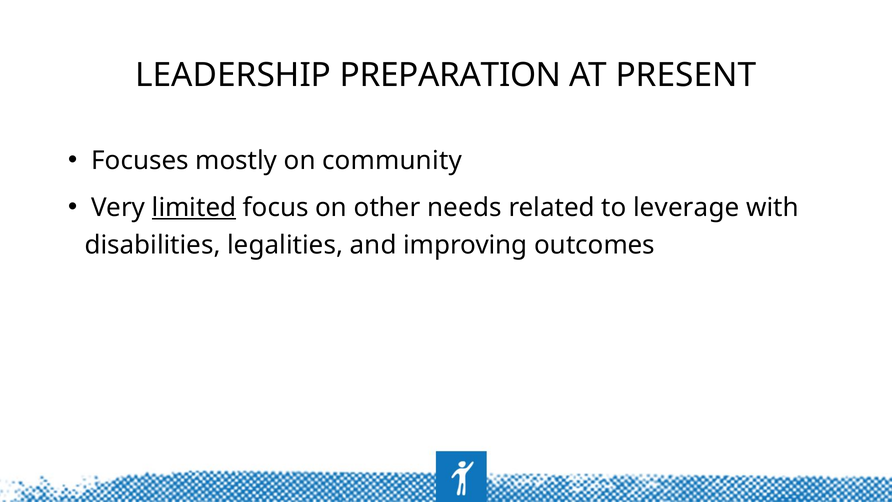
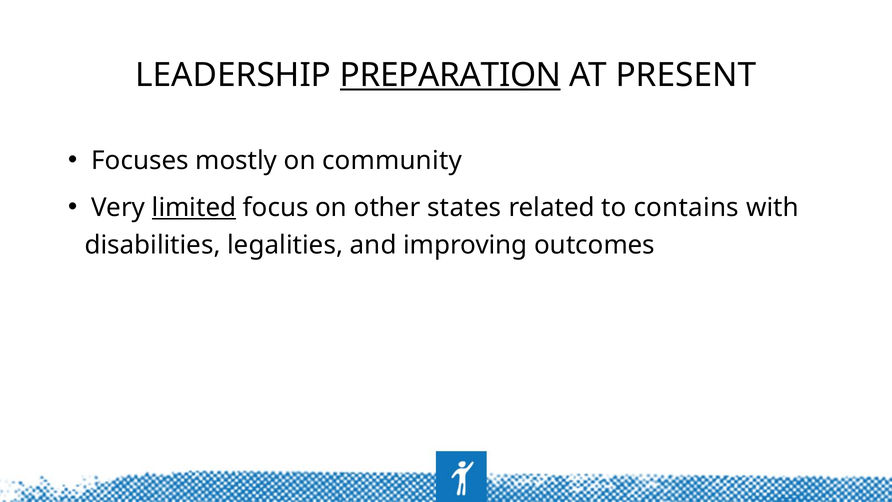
PREPARATION underline: none -> present (450, 75)
needs: needs -> states (464, 207)
leverage: leverage -> contains (686, 207)
